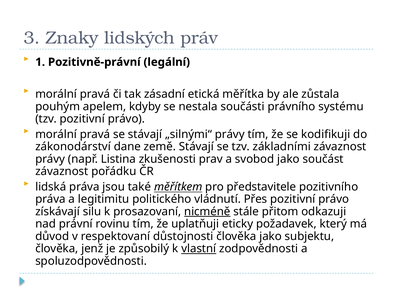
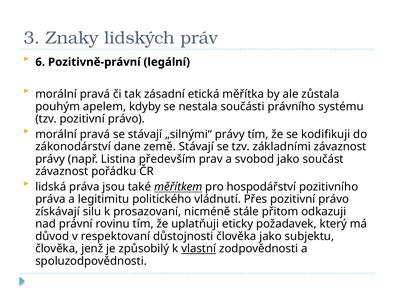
1: 1 -> 6 (40, 62)
zkušenosti: zkušenosti -> především (167, 159)
představitele: představitele -> hospodářství (261, 187)
nicméně underline: present -> none (207, 211)
